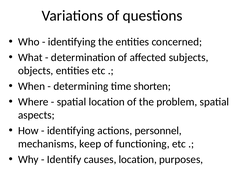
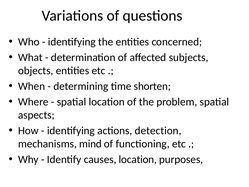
personnel: personnel -> detection (158, 130)
keep: keep -> mind (90, 144)
